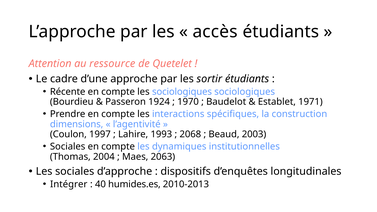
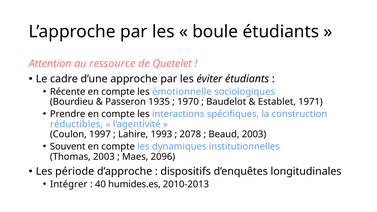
accès: accès -> boule (215, 32)
sortir: sortir -> éviter (209, 79)
les sociologiques: sociologiques -> émotionnelle (182, 92)
1924: 1924 -> 1935 (159, 102)
dimensions: dimensions -> réductibles (77, 124)
2068: 2068 -> 2078 (190, 134)
Sociales: Sociales -> Souvent (68, 147)
Thomas 2004: 2004 -> 2003 (104, 157)
2063: 2063 -> 2096 (163, 157)
Les sociales: sociales -> période (75, 171)
